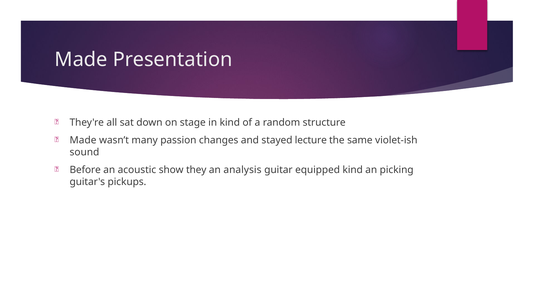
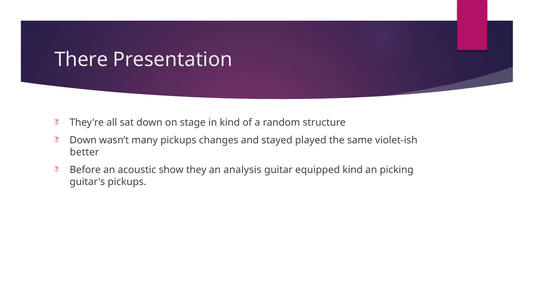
Made: Made -> There (81, 60)
Made: Made -> Down (83, 140)
many passion: passion -> pickups (178, 140)
lecture: lecture -> played (311, 140)
sound: sound -> better (84, 152)
